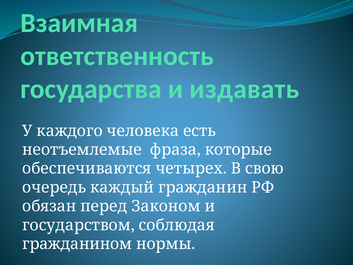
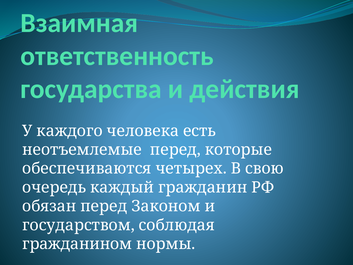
издавать: издавать -> действия (244, 89)
неотъемлемые фраза: фраза -> перед (175, 150)
